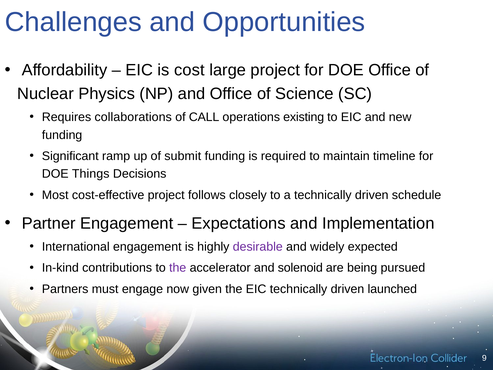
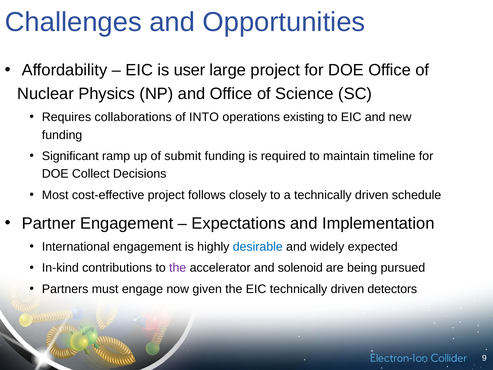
cost: cost -> user (190, 70)
CALL: CALL -> INTO (204, 117)
Things: Things -> Collect (91, 174)
desirable colour: purple -> blue (258, 247)
launched: launched -> detectors (392, 289)
